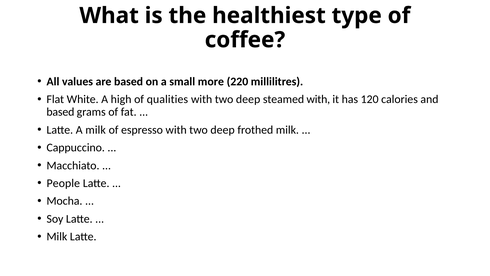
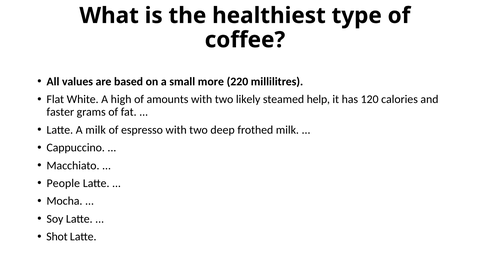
qualities: qualities -> amounts (168, 99)
deep: deep -> likely (248, 99)
steamed with: with -> help (318, 99)
based: based -> faster (60, 112)
Milk: Milk -> Shot (57, 236)
